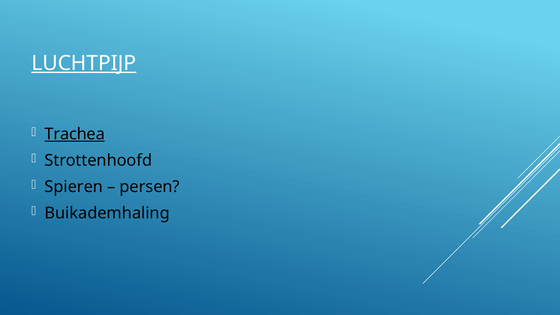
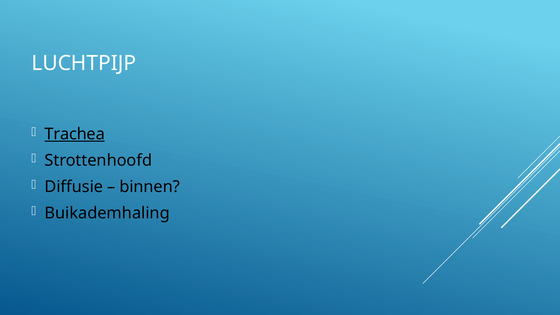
LUCHTPIJP underline: present -> none (84, 63)
Spieren: Spieren -> Diffusie (74, 187)
persen: persen -> binnen (150, 187)
